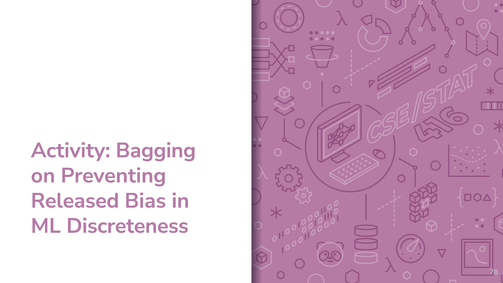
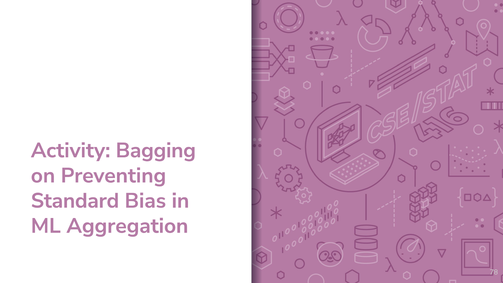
Released: Released -> Standard (75, 201)
Discreteness: Discreteness -> Aggregation (127, 226)
